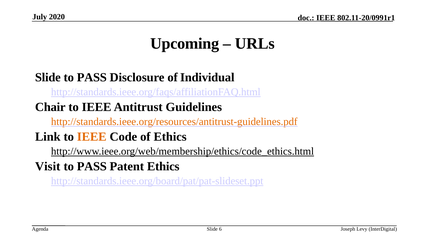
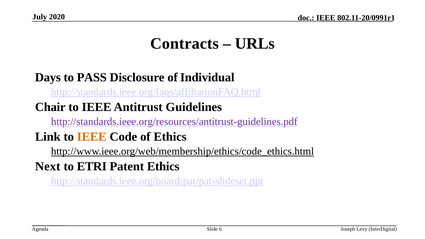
Upcoming: Upcoming -> Contracts (184, 44)
Slide: Slide -> Days (48, 77)
http://standards.ieee.org/resources/antitrust-guidelines.pdf colour: orange -> purple (174, 122)
Visit: Visit -> Next (48, 166)
PASS: PASS -> ETRI (92, 166)
